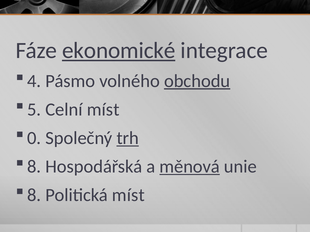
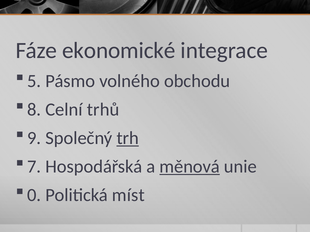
ekonomické underline: present -> none (119, 51)
4: 4 -> 5 (34, 81)
obchodu underline: present -> none (197, 81)
5: 5 -> 8 (34, 110)
Celní míst: míst -> trhů (103, 110)
0: 0 -> 9 (34, 138)
8: 8 -> 7 (34, 167)
8: 8 -> 0 (34, 195)
